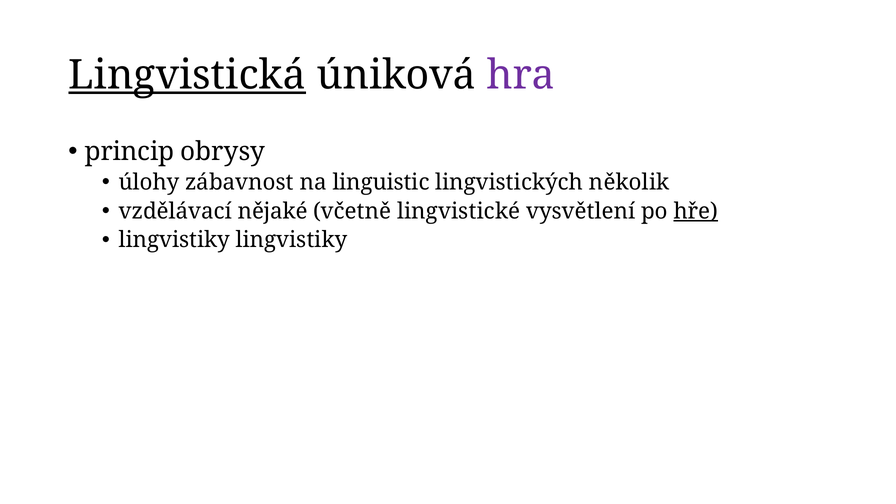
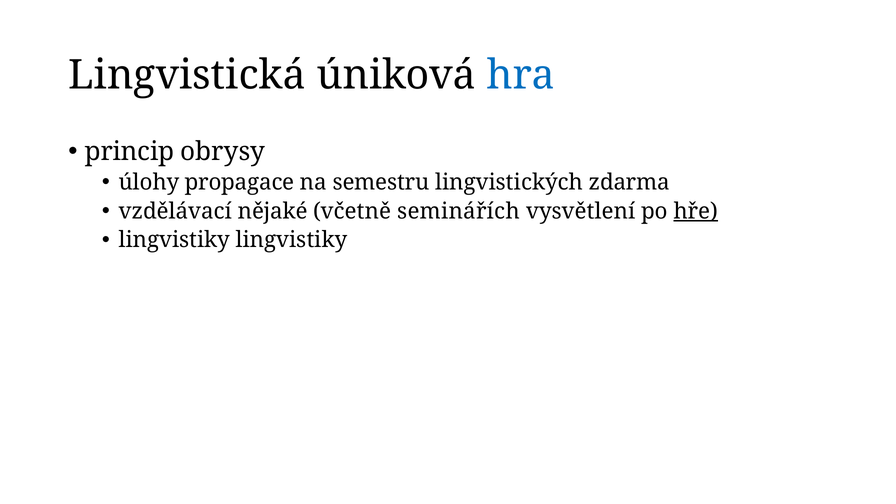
Lingvistická underline: present -> none (187, 75)
hra colour: purple -> blue (521, 75)
zábavnost: zábavnost -> propagace (240, 182)
linguistic: linguistic -> semestru (381, 182)
několik: několik -> zdarma (629, 182)
lingvistické: lingvistické -> seminářích (459, 211)
